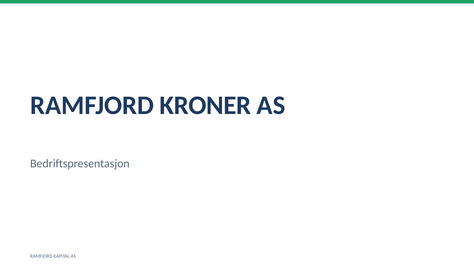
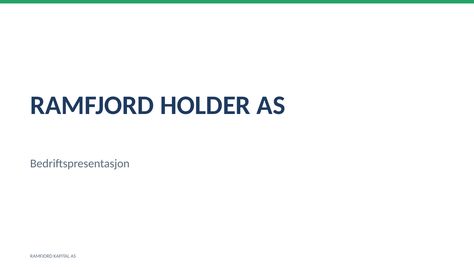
KRONER: KRONER -> HOLDER (205, 105)
